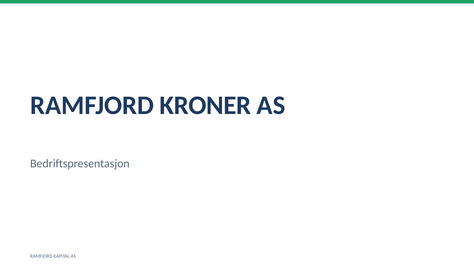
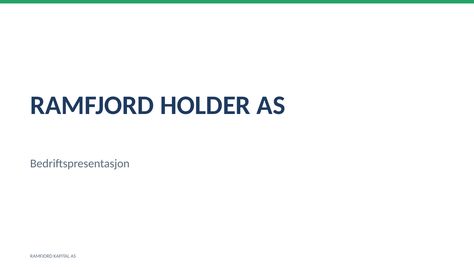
KRONER: KRONER -> HOLDER (205, 105)
